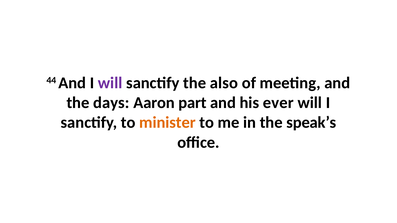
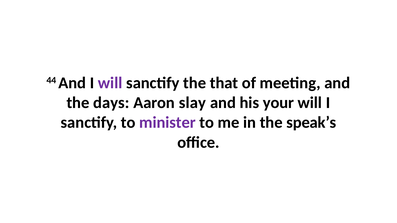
also: also -> that (224, 83)
part: part -> slay (192, 103)
ever: ever -> your (278, 103)
minister colour: orange -> purple (167, 123)
